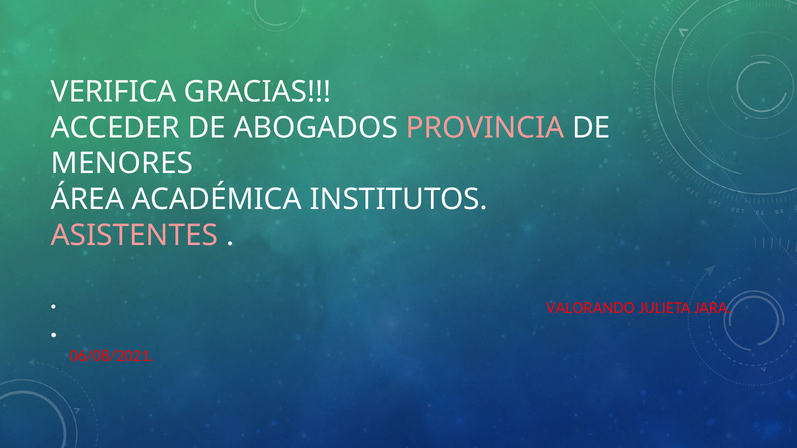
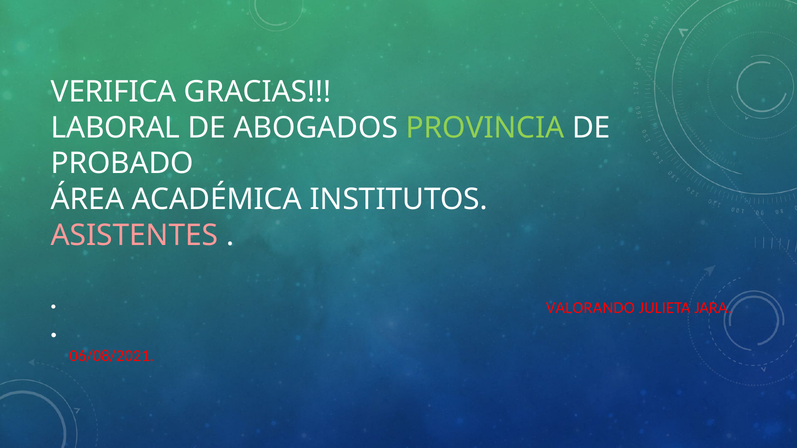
ACCEDER: ACCEDER -> LABORAL (115, 128)
PROVINCIA colour: pink -> light green (485, 128)
MENORES: MENORES -> PROBADO (122, 164)
